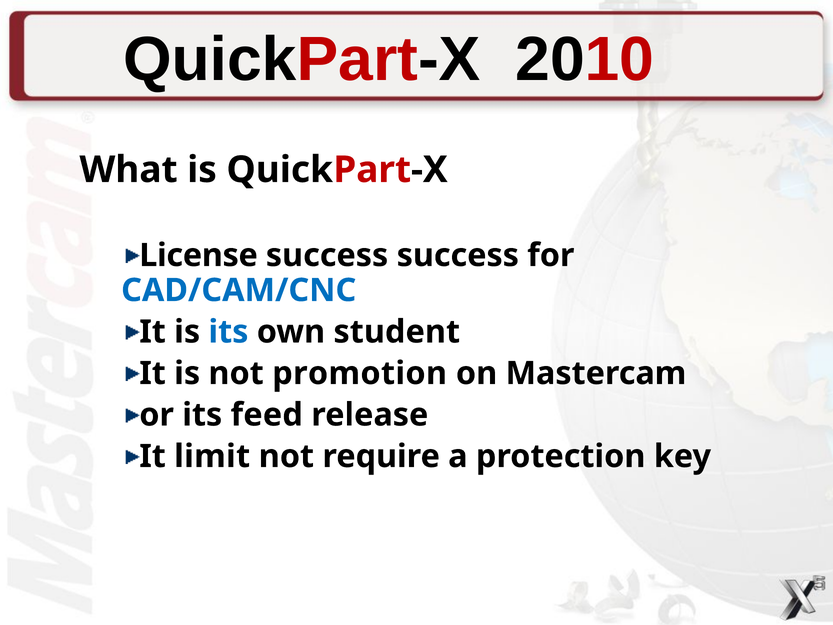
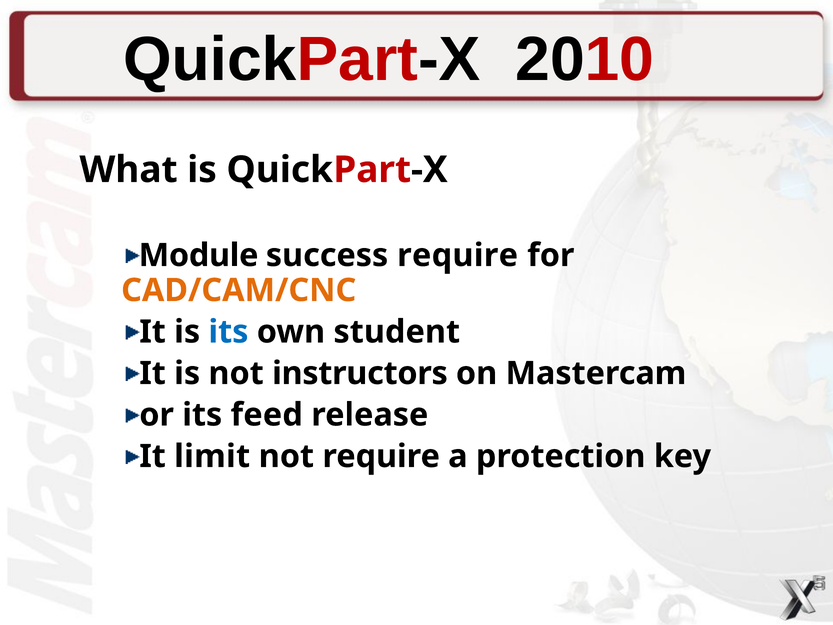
License: License -> Module (199, 255)
success success: success -> require (458, 255)
CAD/CAM/CNC colour: blue -> orange (239, 290)
promotion: promotion -> instructors (360, 373)
